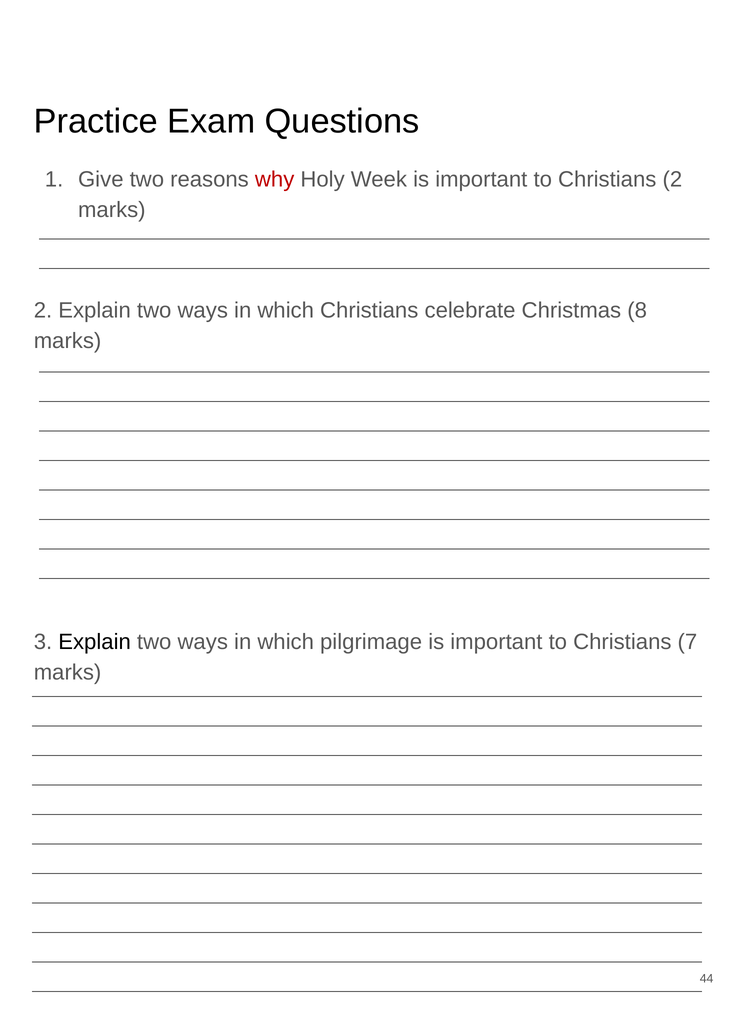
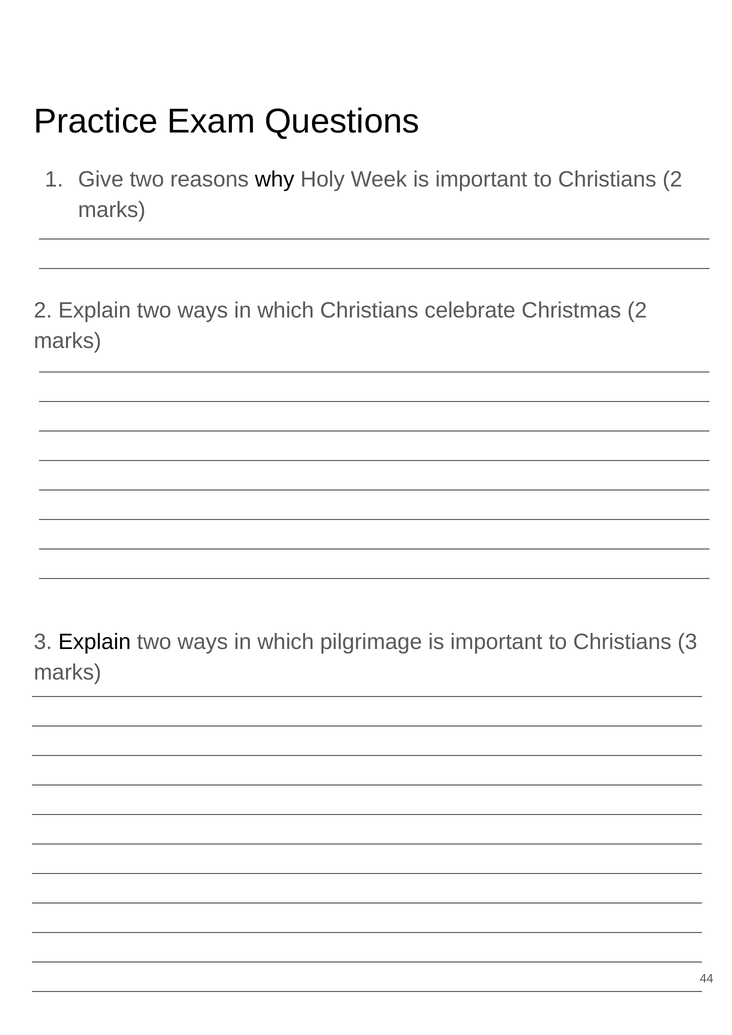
why colour: red -> black (275, 180)
Christmas 8: 8 -> 2 (637, 310)
Christians 7: 7 -> 3 (687, 642)
